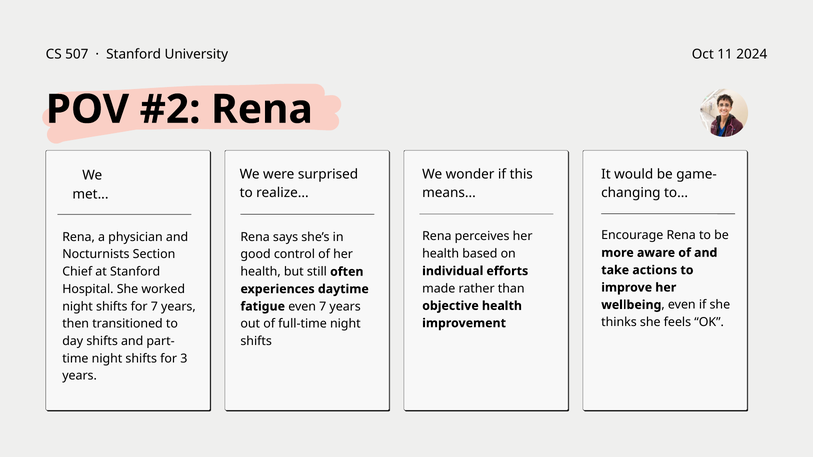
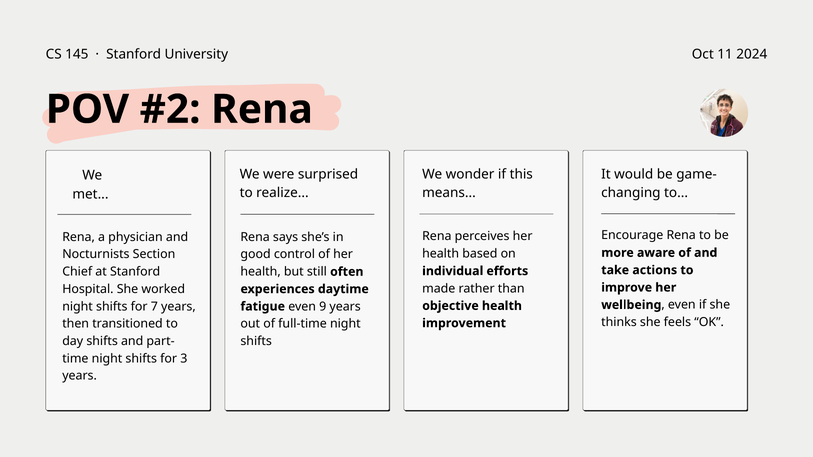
507: 507 -> 145 (77, 54)
even 7: 7 -> 9 (323, 307)
